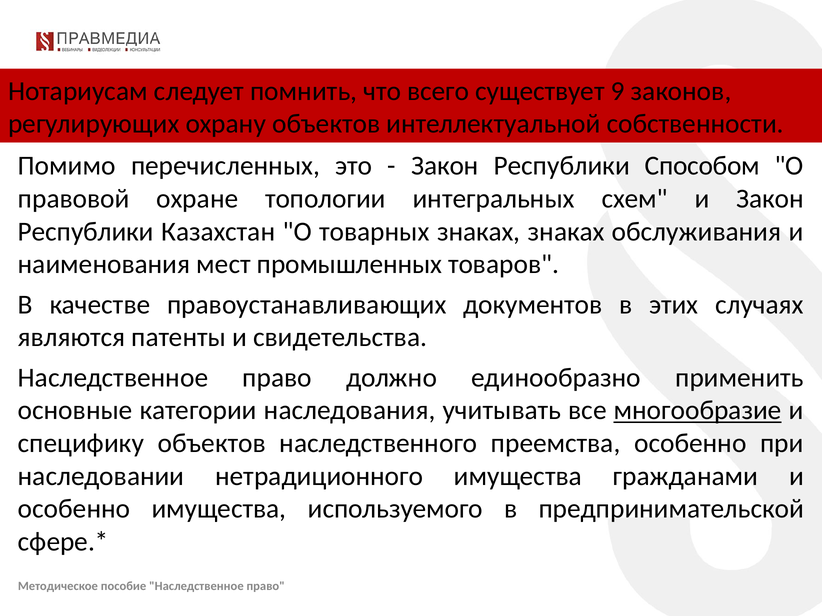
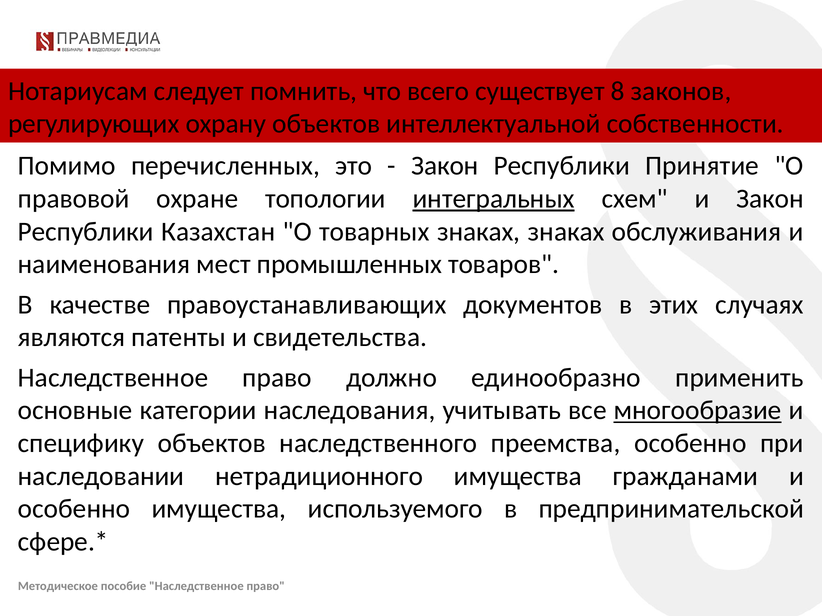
9: 9 -> 8 (618, 91)
Способом: Способом -> Принятие (702, 166)
интегральных underline: none -> present (494, 199)
